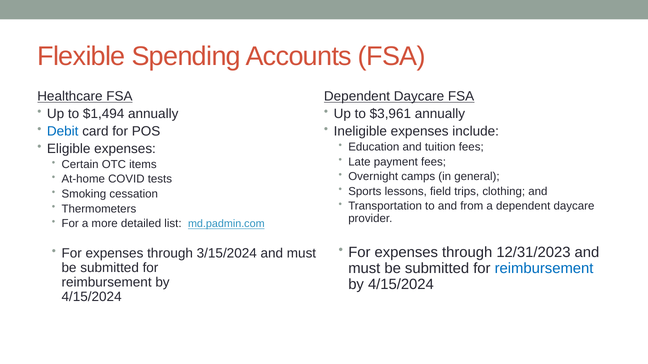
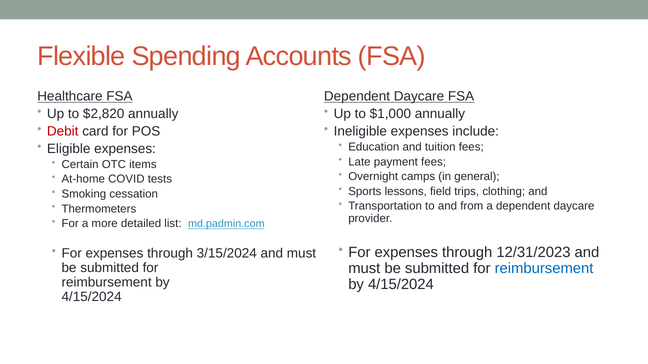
$1,494: $1,494 -> $2,820 (104, 114)
$3,961: $3,961 -> $1,000 (390, 114)
Debit colour: blue -> red (63, 132)
